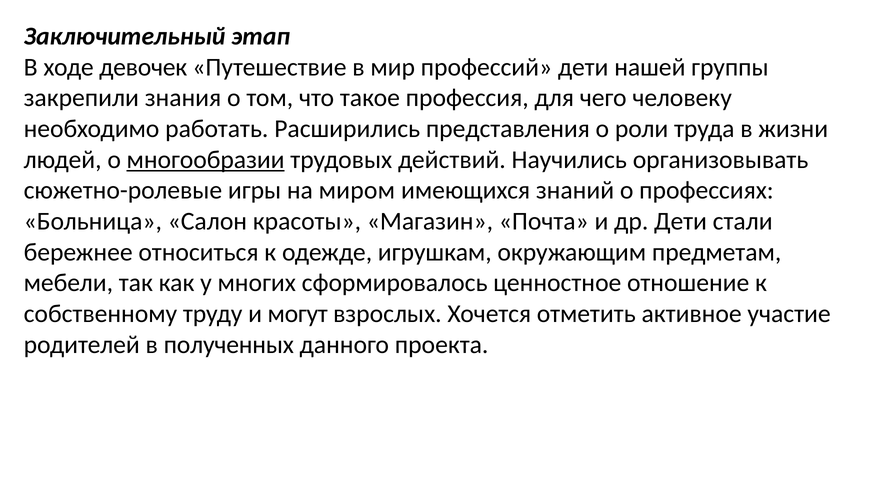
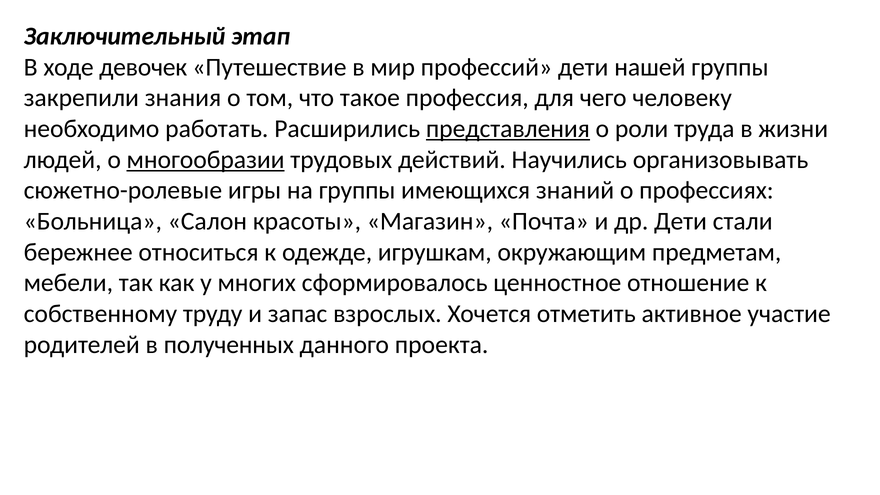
представления underline: none -> present (508, 129)
на миром: миром -> группы (357, 190)
могут: могут -> запас (298, 314)
